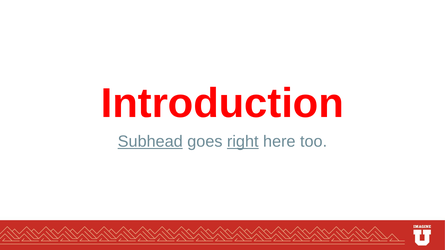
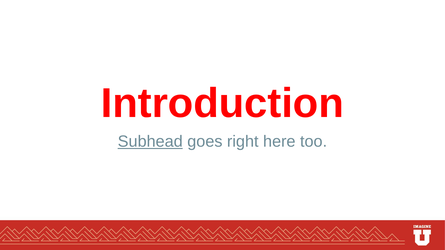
right underline: present -> none (243, 142)
